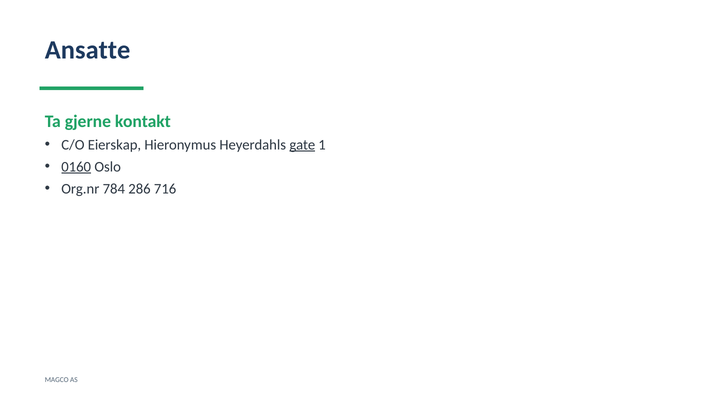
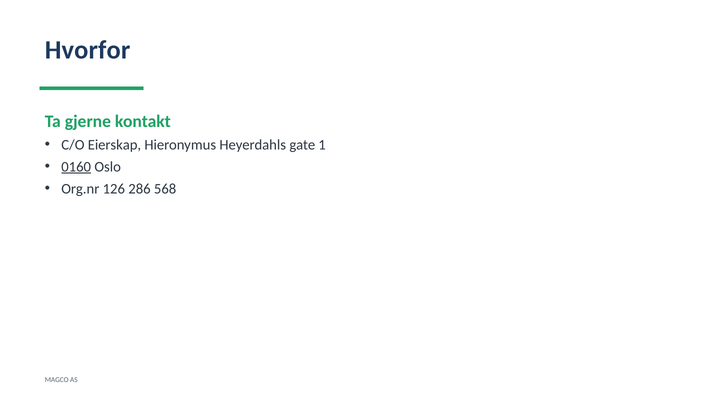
Ansatte: Ansatte -> Hvorfor (88, 50)
gate underline: present -> none (302, 145)
784: 784 -> 126 (114, 189)
716: 716 -> 568 (165, 189)
